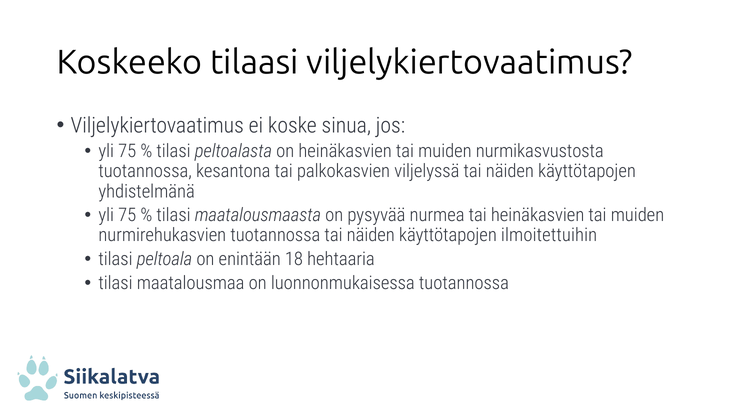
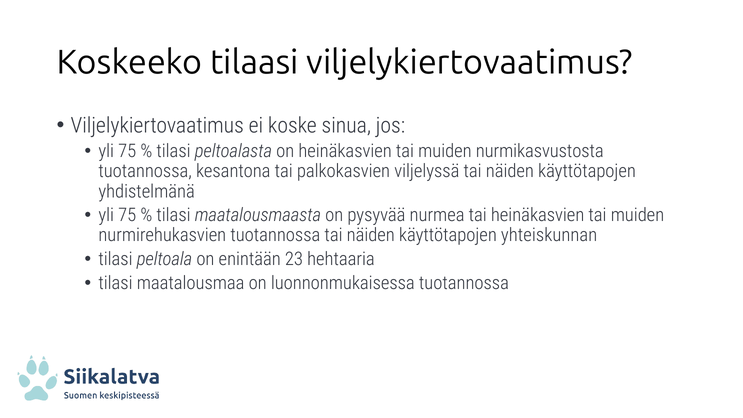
ilmoitettuihin: ilmoitettuihin -> yhteiskunnan (549, 235)
18: 18 -> 23 (294, 259)
